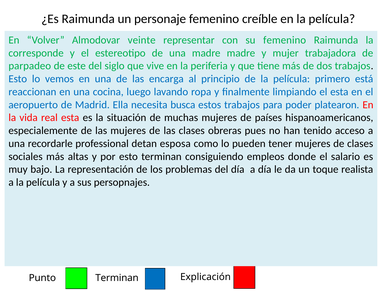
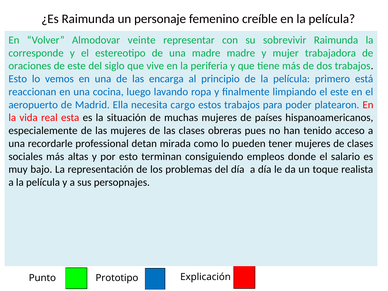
su femenino: femenino -> sobrevivir (285, 40)
parpadeo: parpadeo -> oraciones (30, 66)
el esta: esta -> este (339, 92)
busca: busca -> cargo (183, 105)
esposa: esposa -> mirada (175, 144)
Punto Terminan: Terminan -> Prototipo (117, 278)
